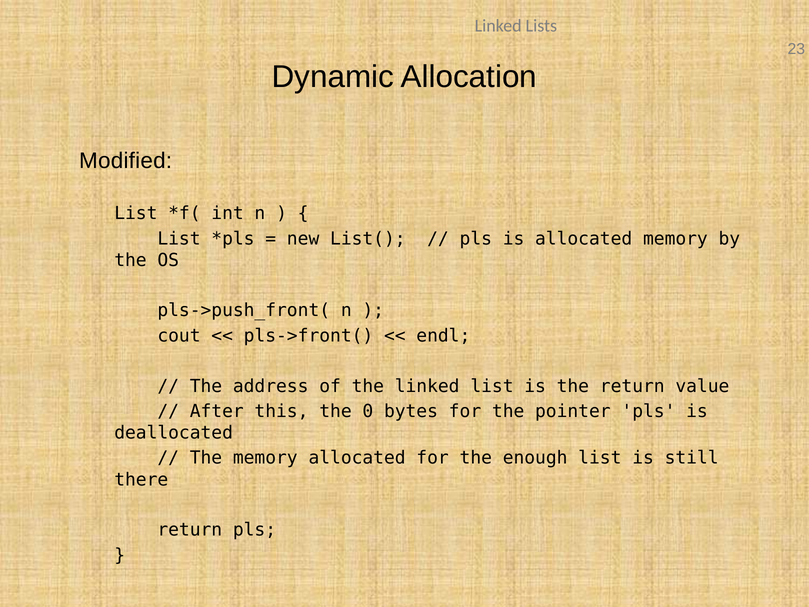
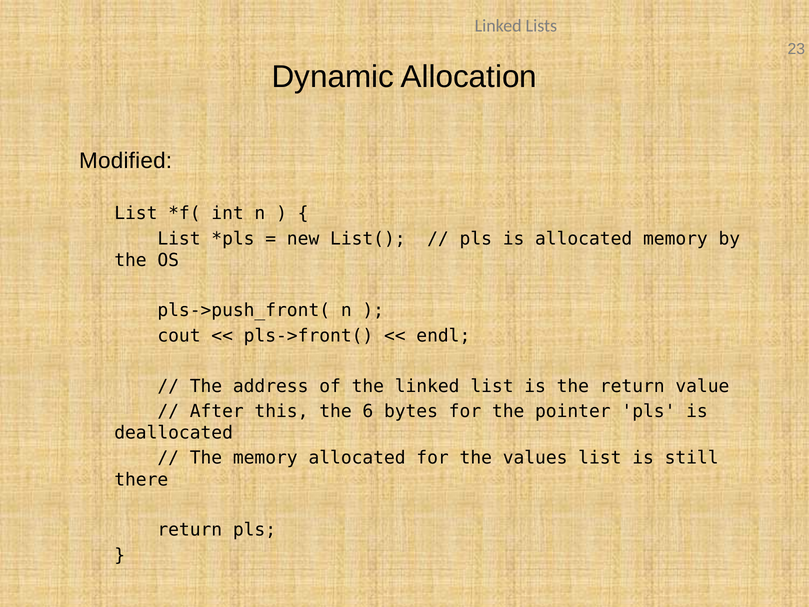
0: 0 -> 6 (368, 411)
enough: enough -> values (535, 458)
